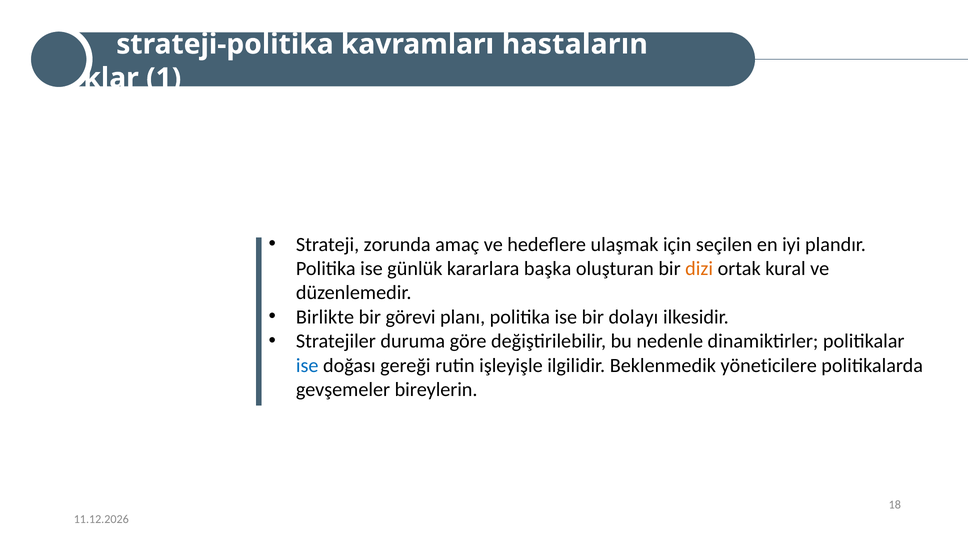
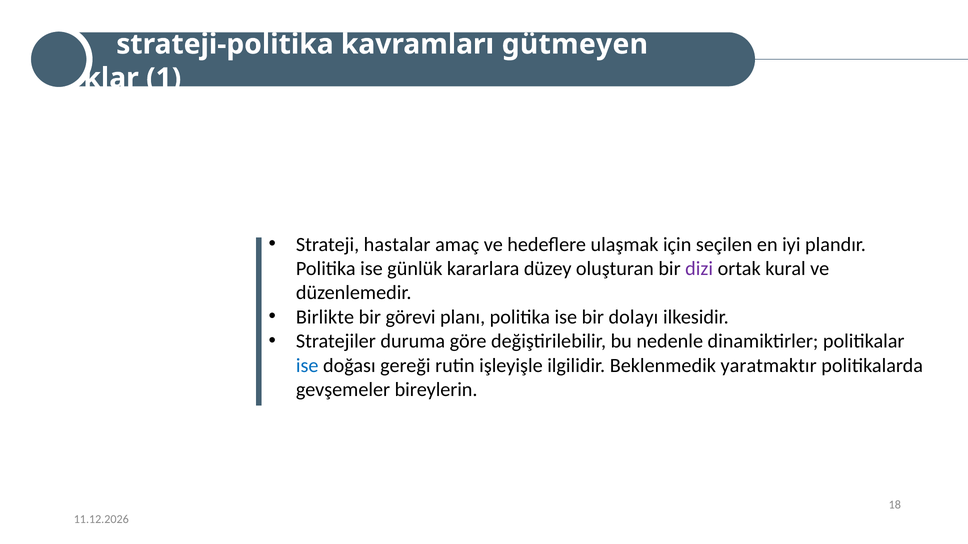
hastaların: hastaların -> gütmeyen (575, 44)
zorunda: zorunda -> hastalar (397, 245)
başka: başka -> düzey (548, 269)
dizi colour: orange -> purple (699, 269)
yöneticilere: yöneticilere -> yaratmaktır (769, 366)
